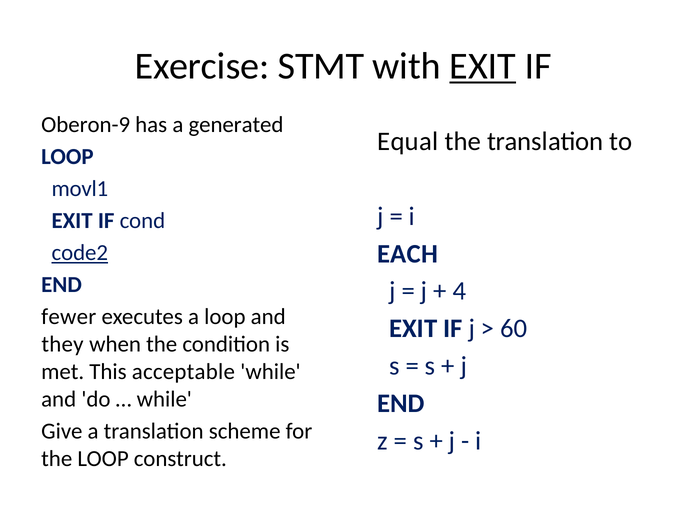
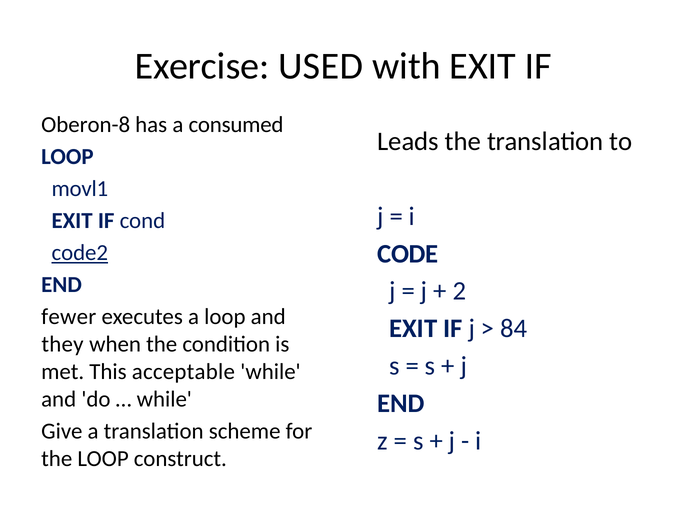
STMT: STMT -> USED (321, 66)
EXIT underline: present -> none (483, 66)
Oberon-9: Oberon-9 -> Oberon-8 (86, 125)
generated: generated -> consumed (236, 125)
Equal: Equal -> Leads (408, 142)
EACH: EACH -> CODE (408, 254)
4: 4 -> 2 (459, 291)
60: 60 -> 84 (514, 329)
